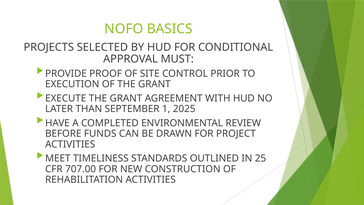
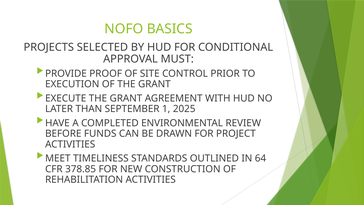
25: 25 -> 64 (260, 158)
707.00: 707.00 -> 378.85 (81, 169)
